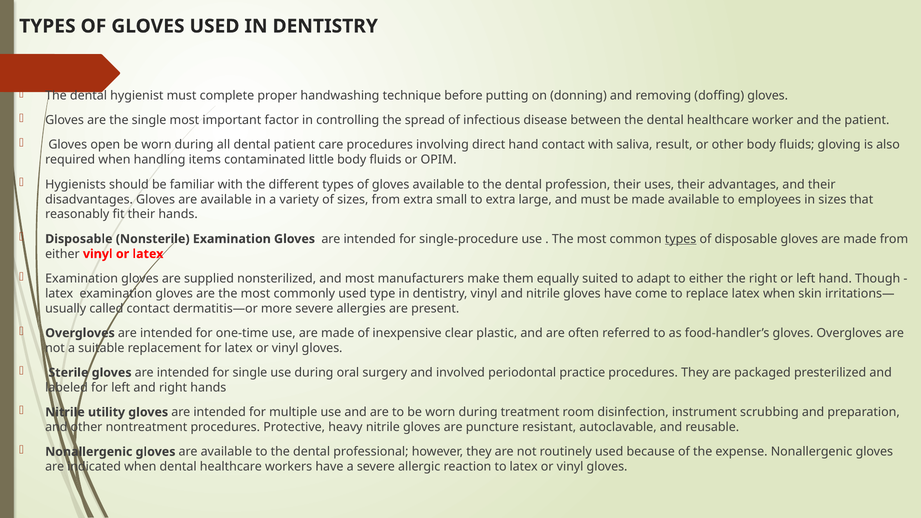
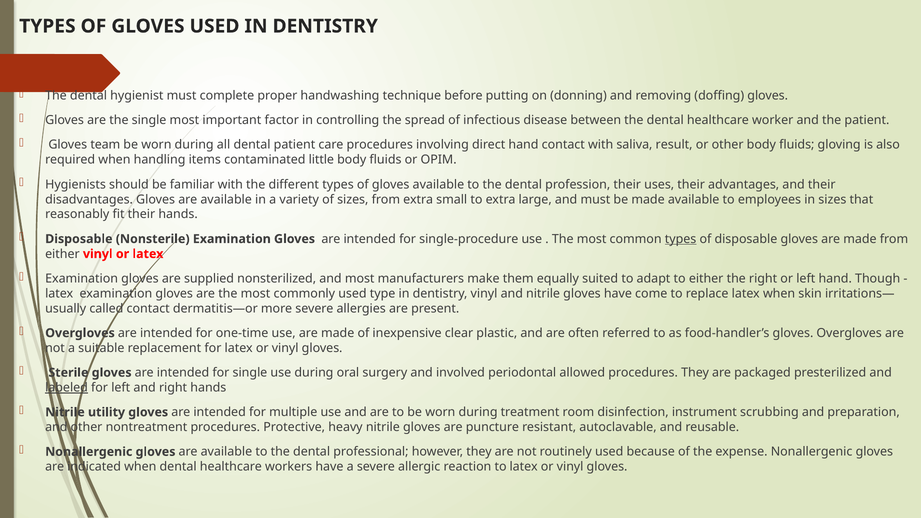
open: open -> team (105, 145)
practice: practice -> allowed (582, 373)
labeled underline: none -> present (67, 388)
